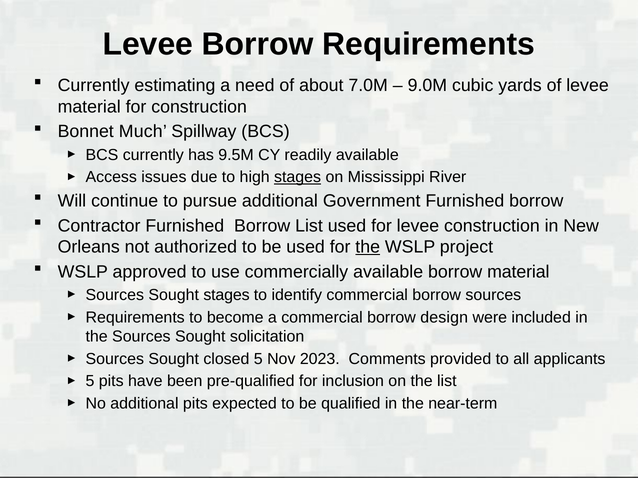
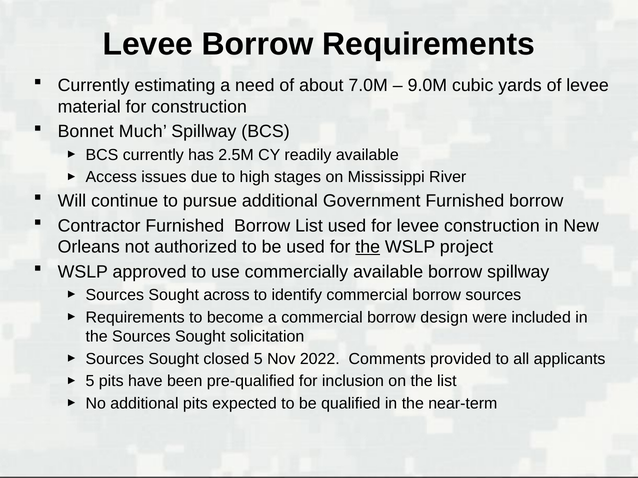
9.5M: 9.5M -> 2.5M (236, 155)
stages underline: present -> none (298, 177)
borrow material: material -> spillway (518, 272)
Sought stages: stages -> across (227, 295)
2023: 2023 -> 2022 (320, 359)
